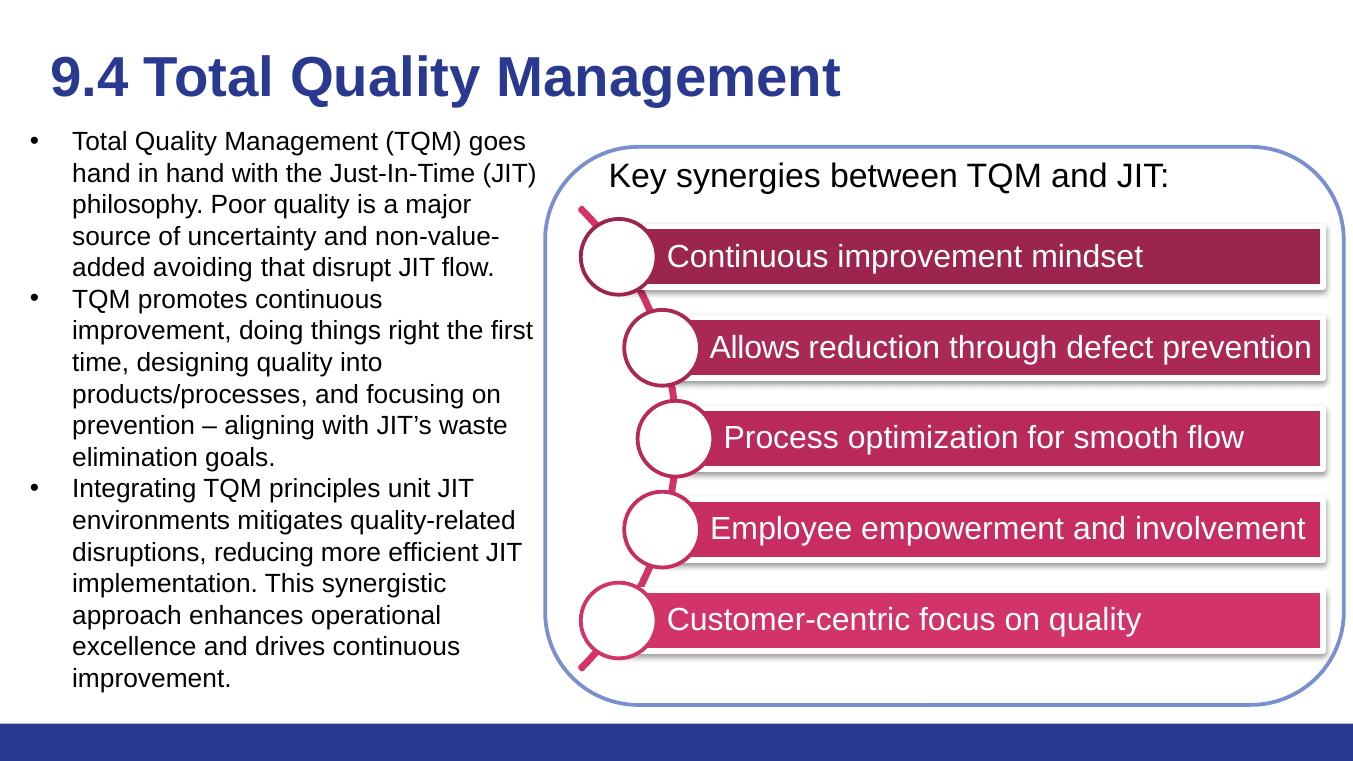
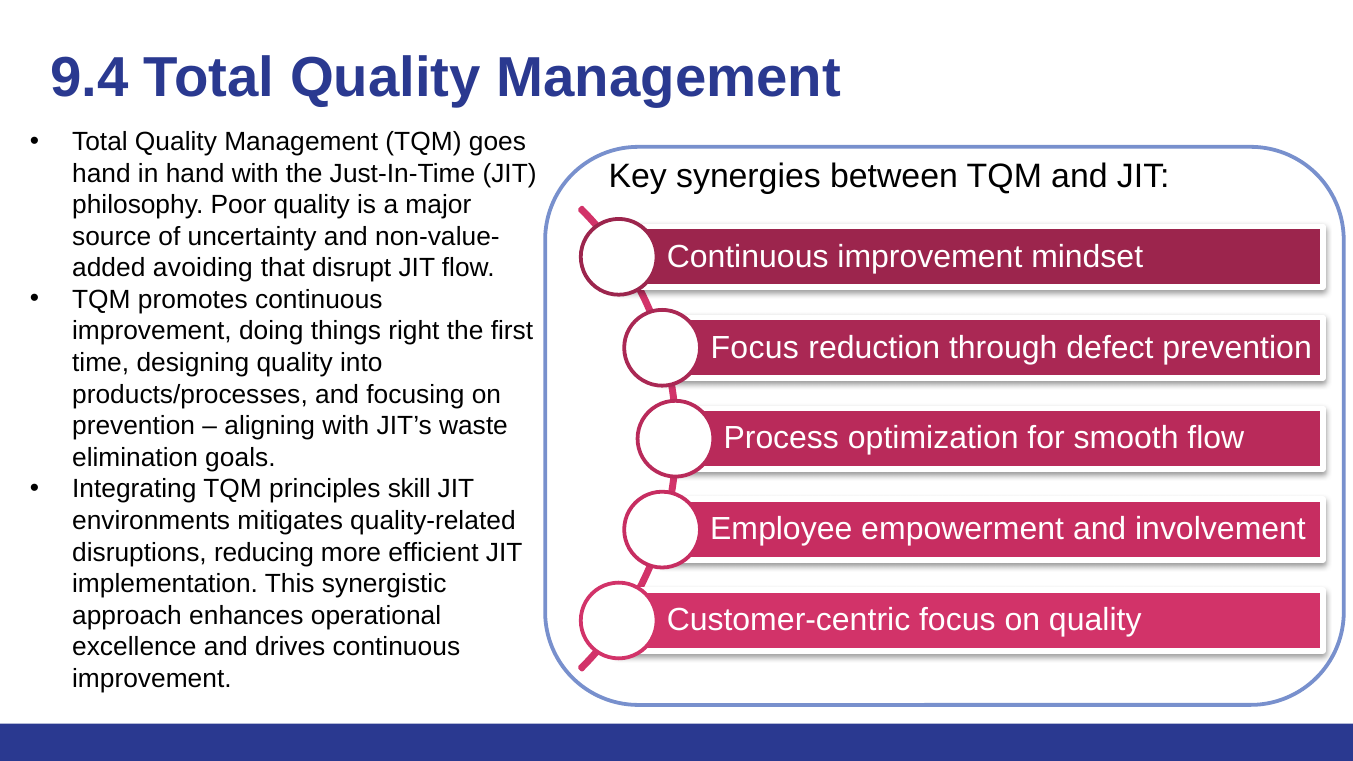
Allows: Allows -> Focus (755, 348)
unit: unit -> skill (409, 489)
